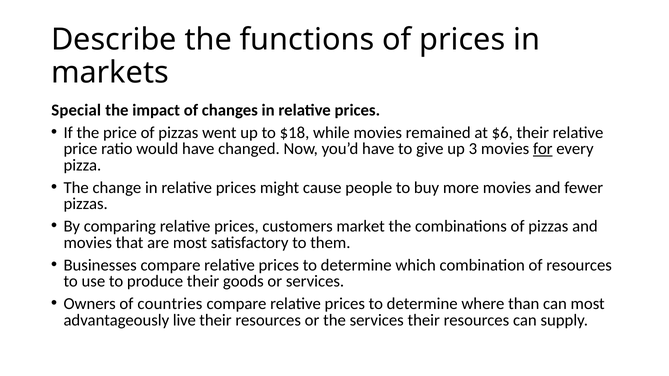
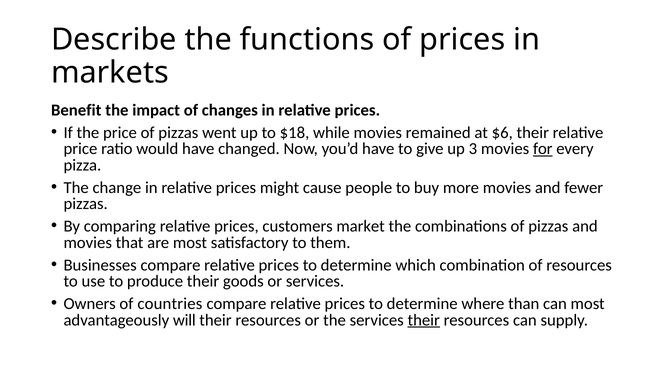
Special: Special -> Benefit (76, 110)
live: live -> will (184, 320)
their underline: none -> present (424, 320)
